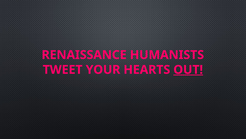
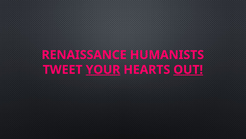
YOUR underline: none -> present (103, 69)
